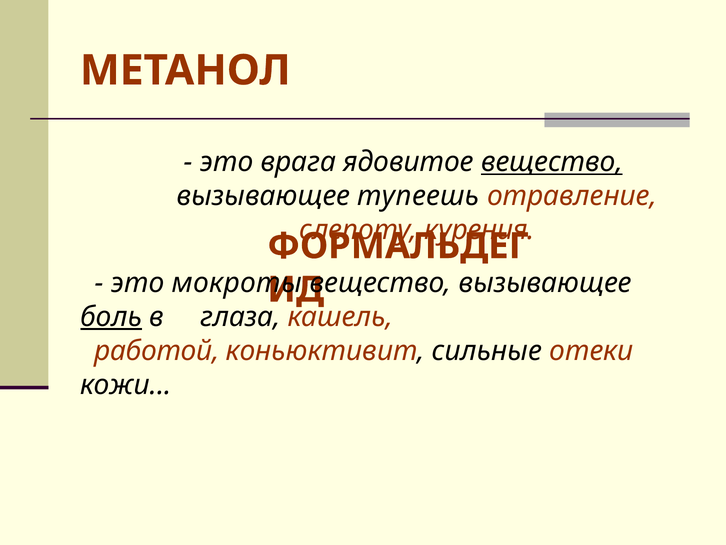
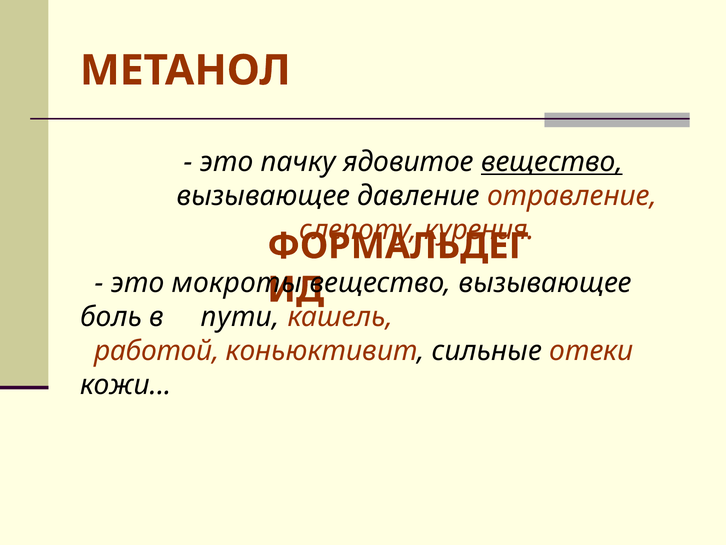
врага: врага -> пачку (298, 162)
тупеешь: тупеешь -> давление (418, 196)
боль underline: present -> none (111, 317)
глаза: глаза -> пути (240, 317)
